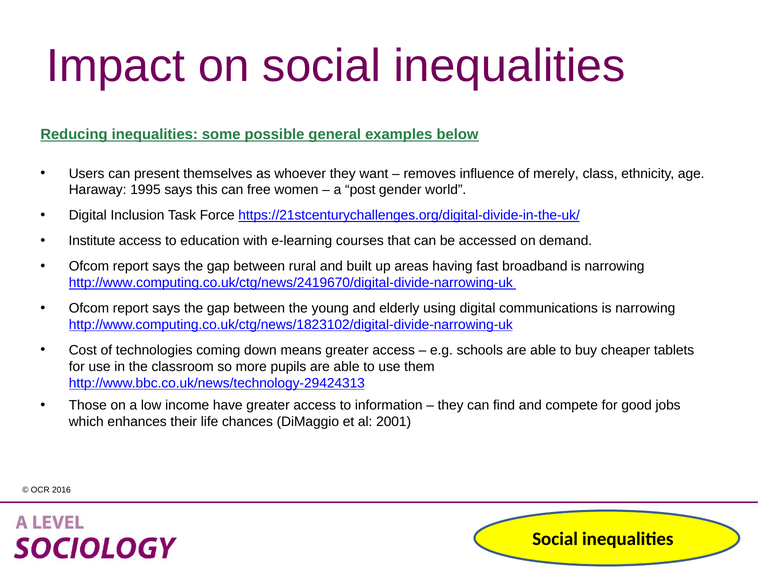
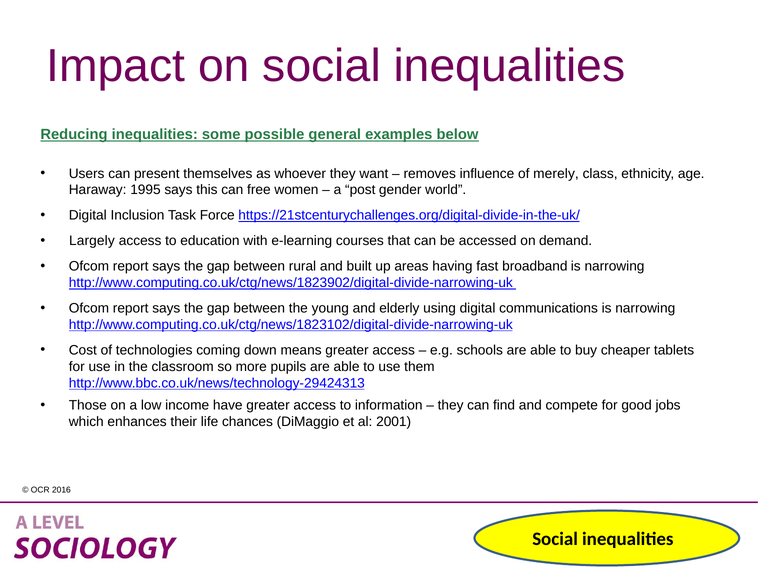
Institute: Institute -> Largely (92, 241)
http://www.computing.co.uk/ctg/news/2419670/digital-divide-narrowing-uk: http://www.computing.co.uk/ctg/news/2419670/digital-divide-narrowing-uk -> http://www.computing.co.uk/ctg/news/1823902/digital-divide-narrowing-uk (291, 283)
